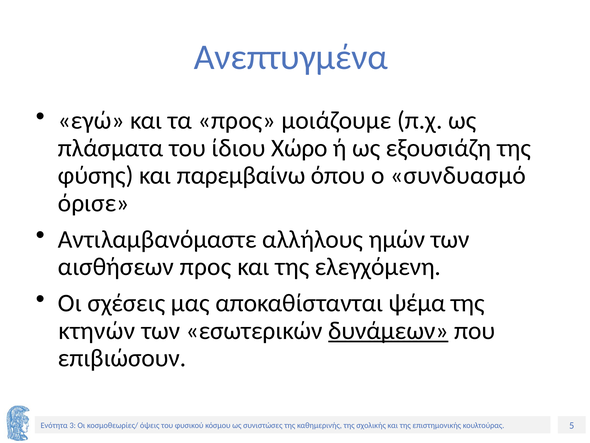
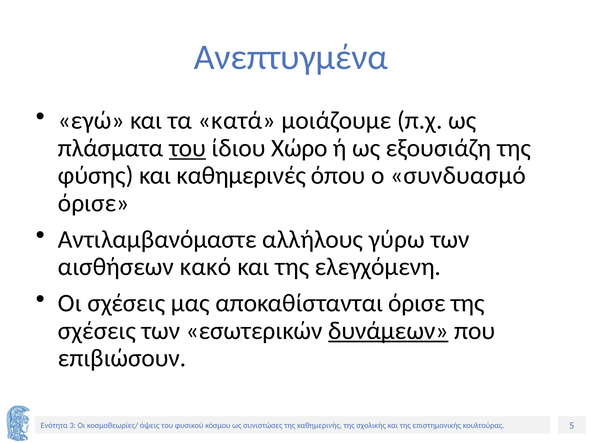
τα προς: προς -> κατά (237, 120)
του underline: none -> present (188, 148)
παρεμβαίνω: παρεμβαίνω -> καθημερινές (241, 175)
ημών: ημών -> γύρω (397, 239)
αισθήσεων προς: προς -> κακό (206, 267)
αποκαθίστανται ψέμα: ψέμα -> όρισε (417, 303)
κτηνών: κτηνών -> σχέσεις (97, 330)
